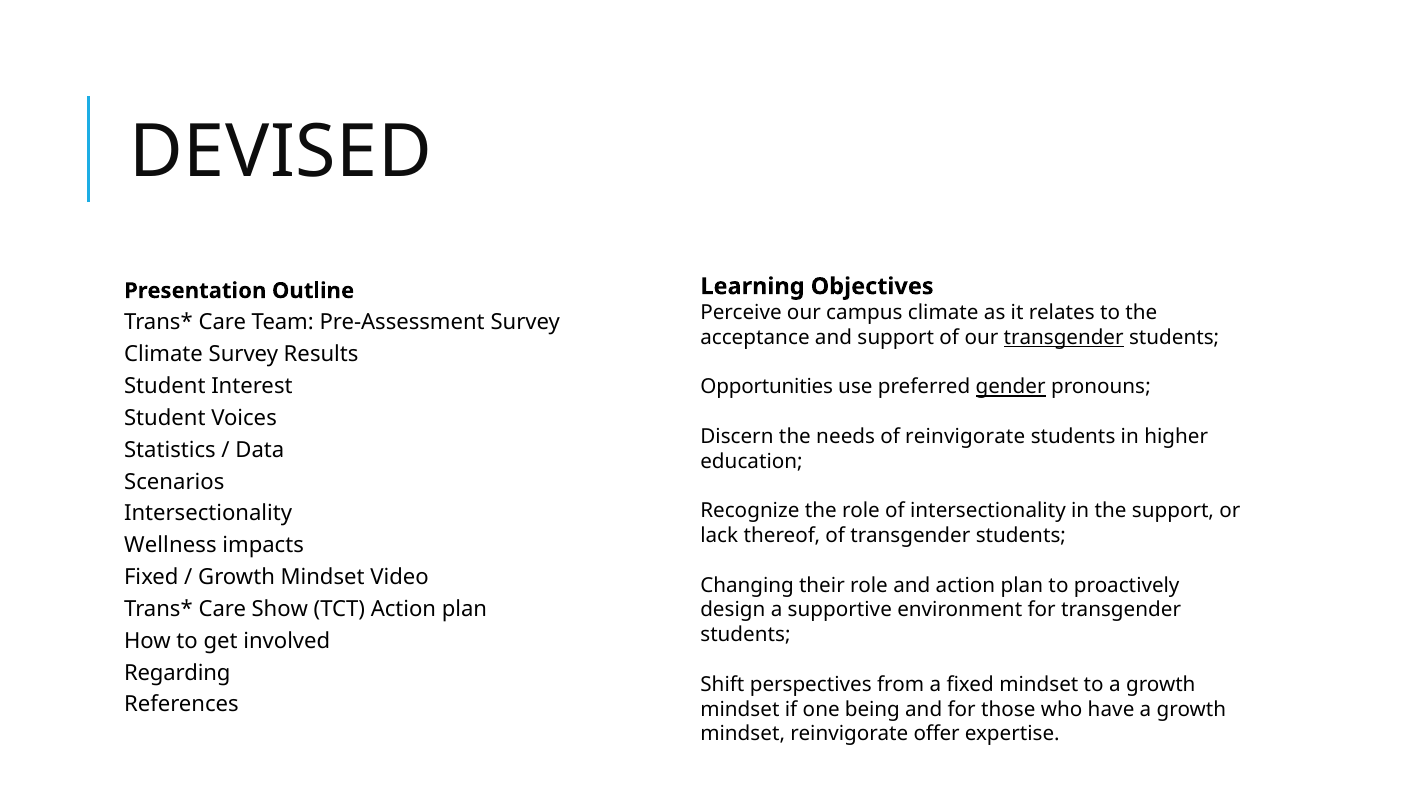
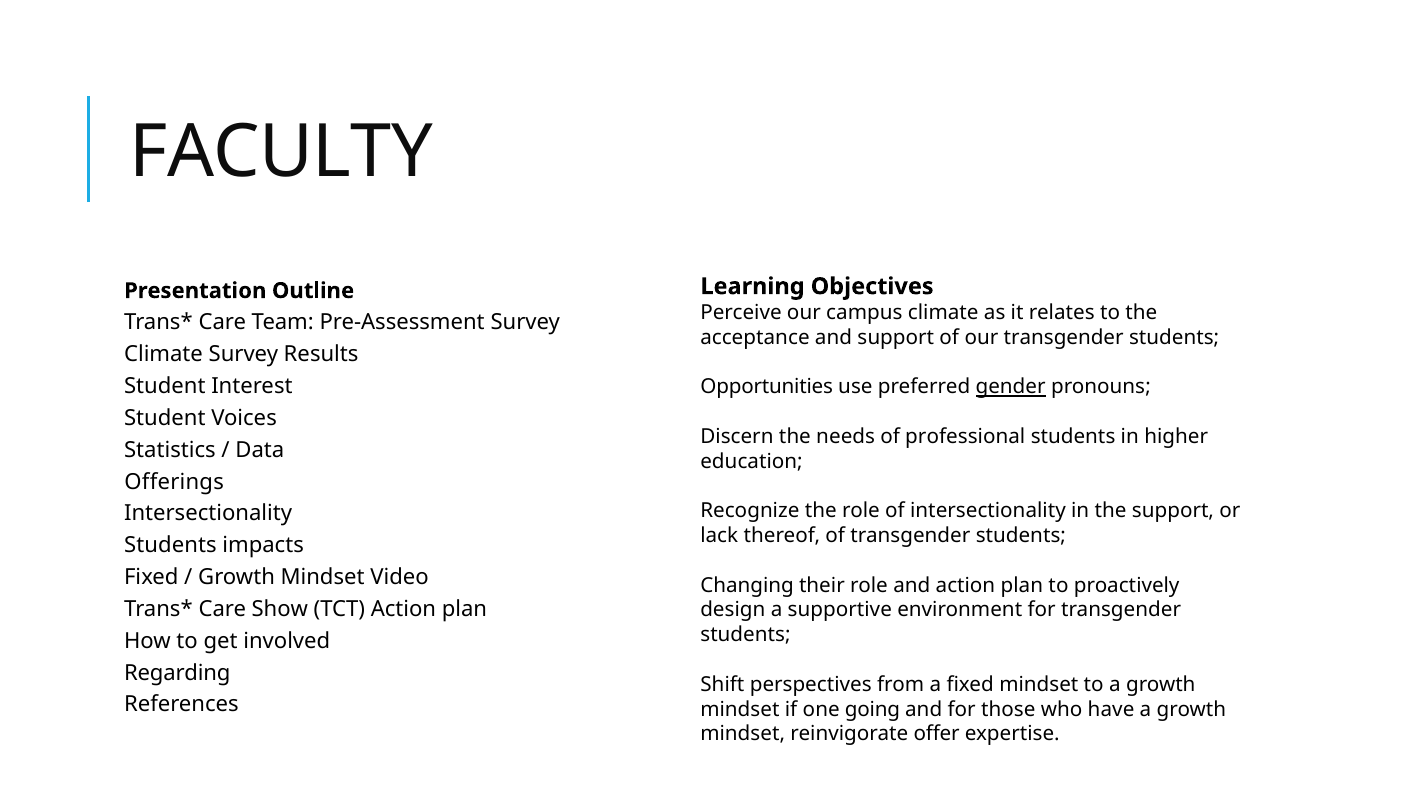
DEVISED: DEVISED -> FACULTY (281, 152)
transgender underline: present -> none (1064, 338)
of reinvigorate: reinvigorate -> professional (965, 437)
Scenarios: Scenarios -> Offerings (174, 482)
Wellness: Wellness -> Students (170, 545)
being: being -> going (872, 709)
